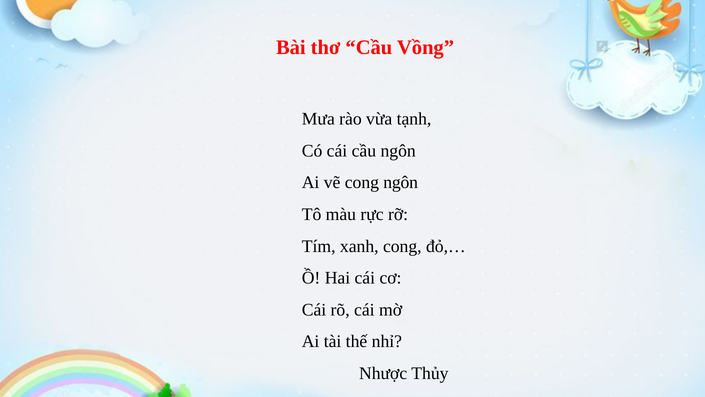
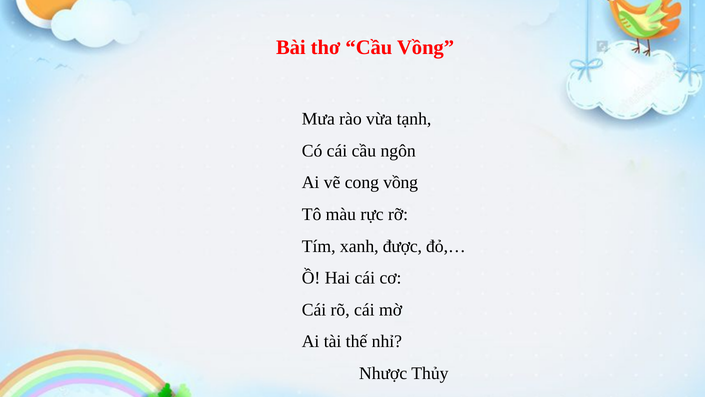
cong ngôn: ngôn -> vồng (401, 182)
xanh cong: cong -> được (402, 246)
